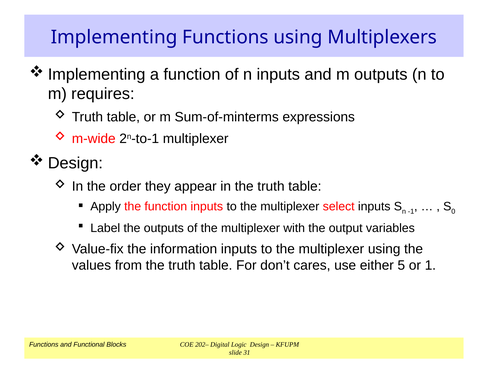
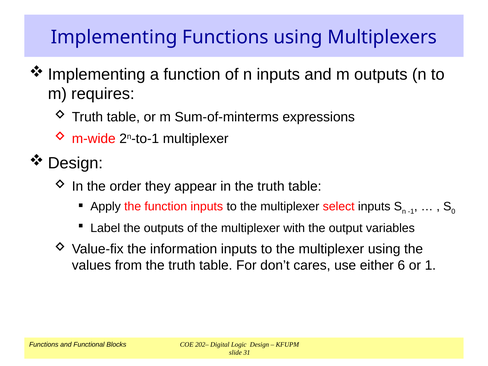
5: 5 -> 6 (401, 265)
